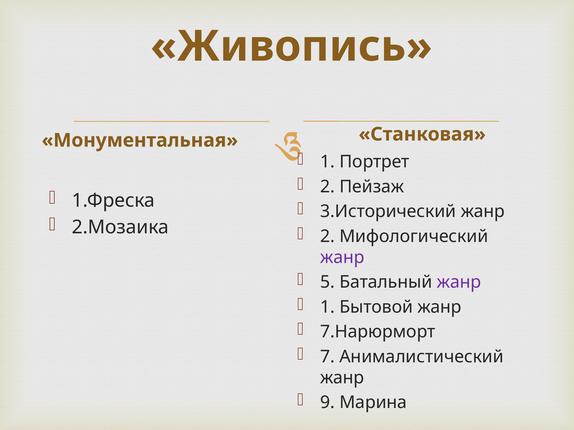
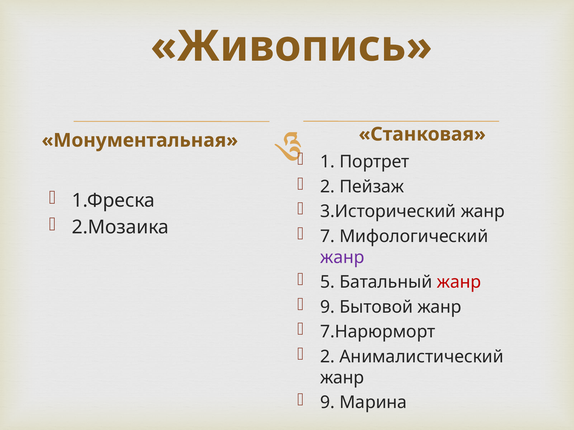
2: 2 -> 7 (328, 237)
жанр colour: purple -> red (459, 283)
1: 1 -> 9 (328, 307)
7: 7 -> 2 (328, 357)
